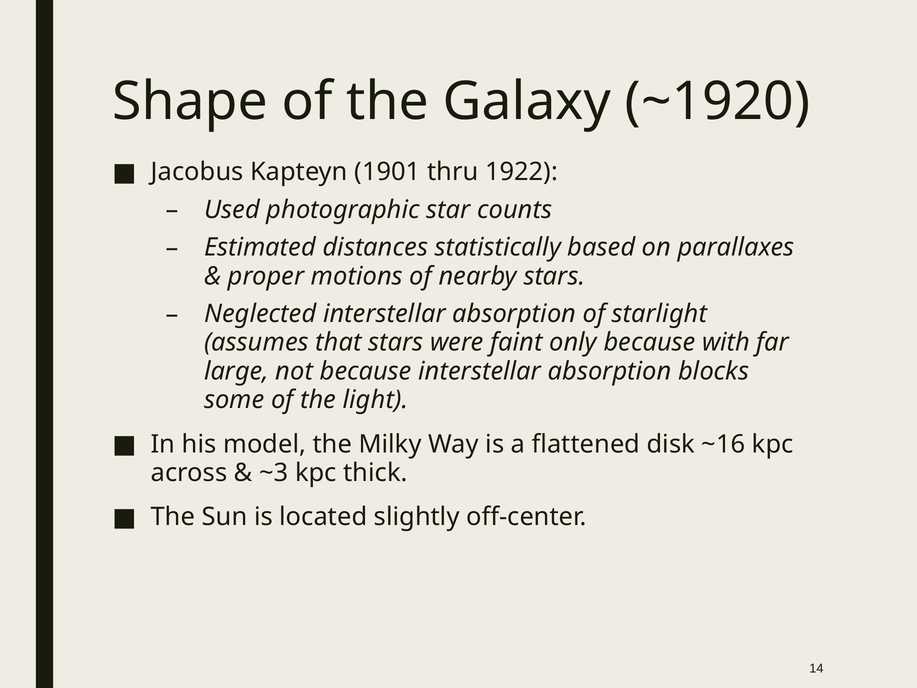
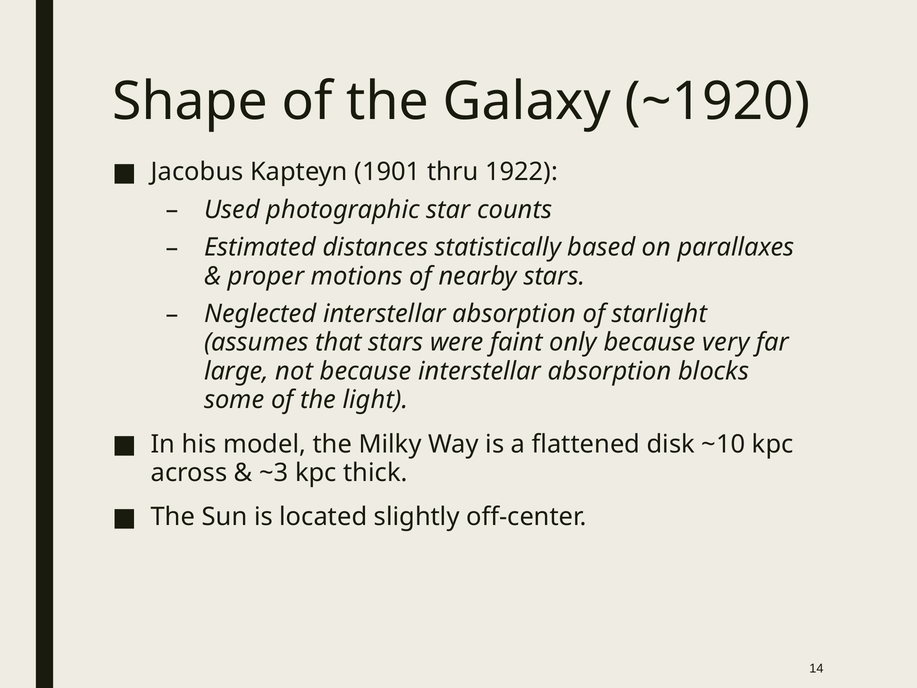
with: with -> very (726, 342)
~16: ~16 -> ~10 (723, 444)
